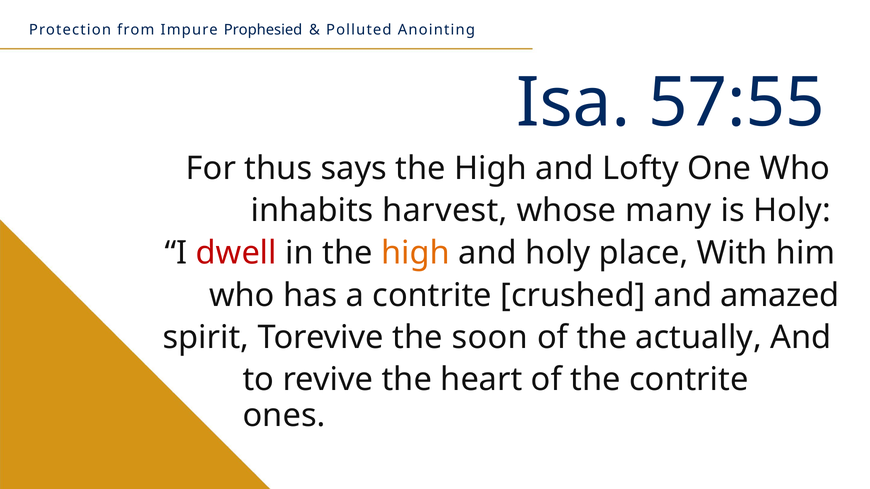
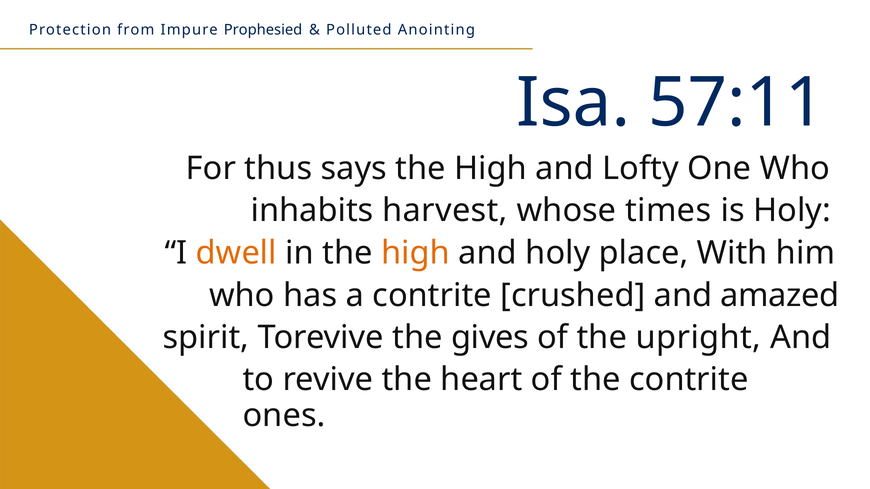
57:55: 57:55 -> 57:11 (737, 103)
many: many -> times (668, 211)
dwell colour: red -> orange (236, 253)
soon: soon -> gives (490, 338)
actually: actually -> upright (698, 338)
